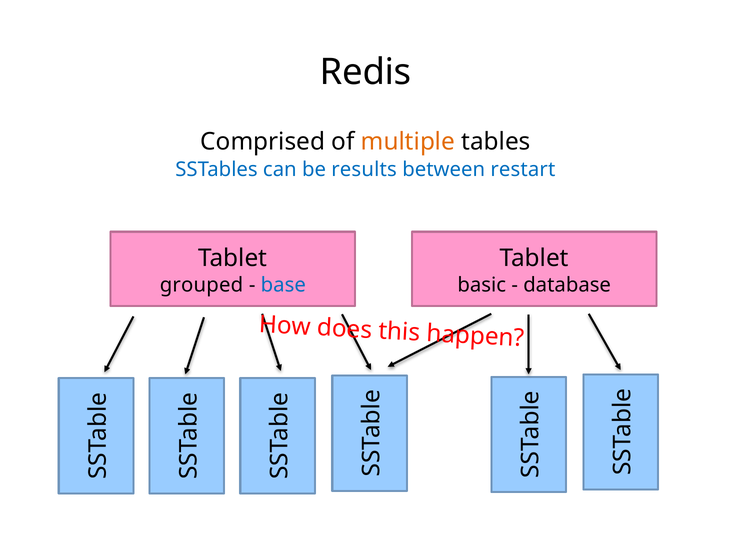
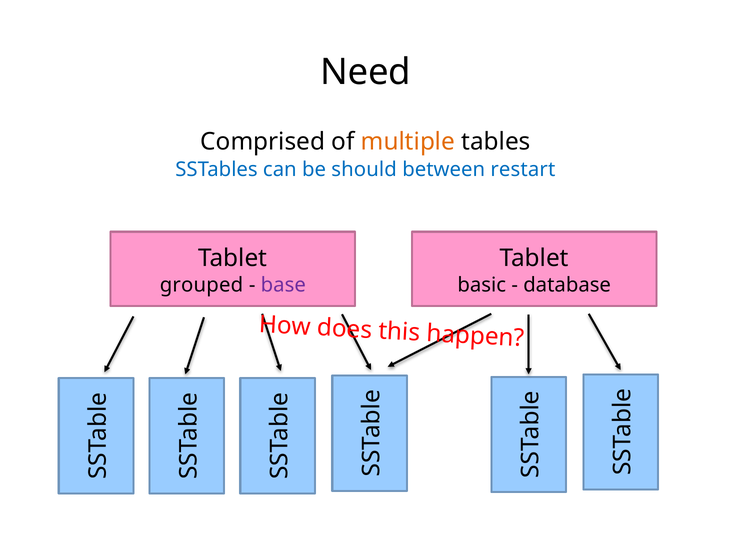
Redis: Redis -> Need (366, 72)
results: results -> should (364, 170)
base colour: blue -> purple (283, 285)
